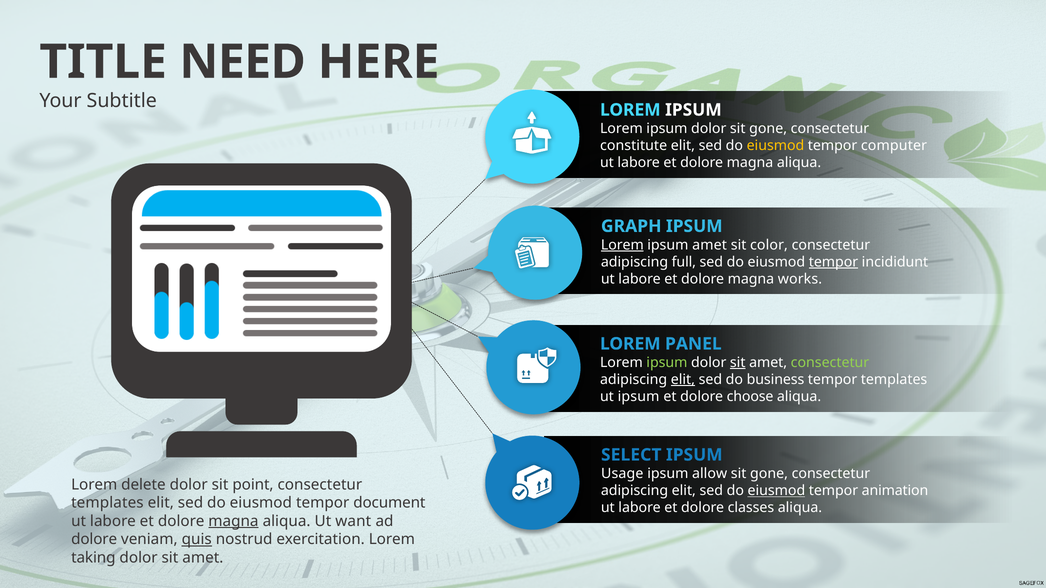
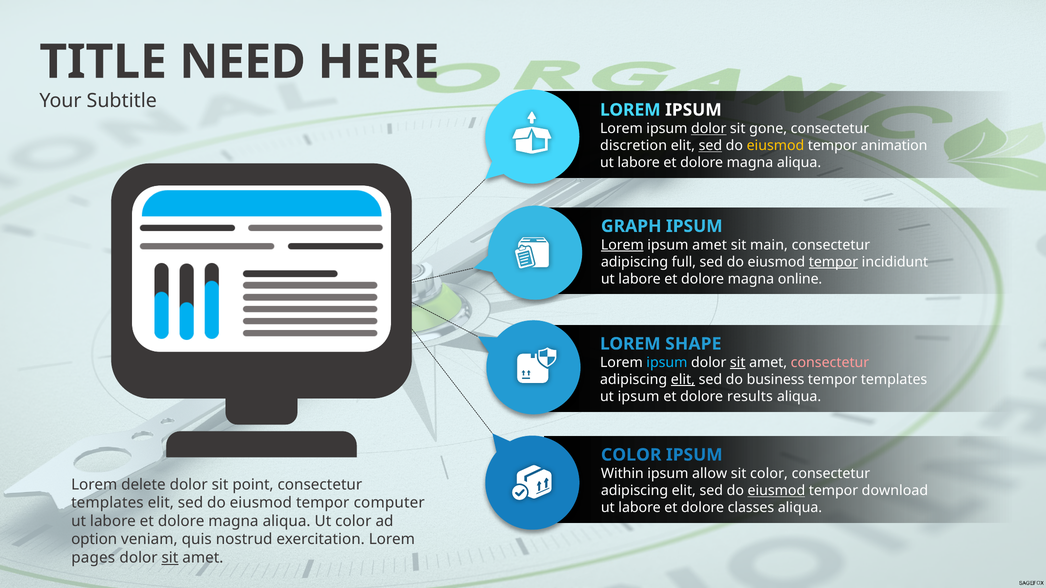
dolor underline: none -> present (709, 129)
constitute: constitute -> discretion (634, 146)
sed underline: none -> present (710, 146)
computer: computer -> animation (894, 146)
color: color -> main (769, 245)
works: works -> online (800, 279)
PANEL: PANEL -> SHAPE (693, 344)
ipsum colour: light green -> light blue (667, 363)
consectetur colour: light green -> pink (830, 363)
choose: choose -> results (750, 397)
SELECT: SELECT -> COLOR (631, 455)
Usage: Usage -> Within (622, 474)
gone: gone -> color (769, 474)
animation: animation -> download (895, 491)
document: document -> computer (389, 503)
magna underline: present -> none (233, 521)
Ut want: want -> color (353, 521)
dolore: dolore -> option (94, 540)
quis underline: present -> none (197, 540)
taking: taking -> pages (93, 558)
sit underline: none -> present (170, 558)
